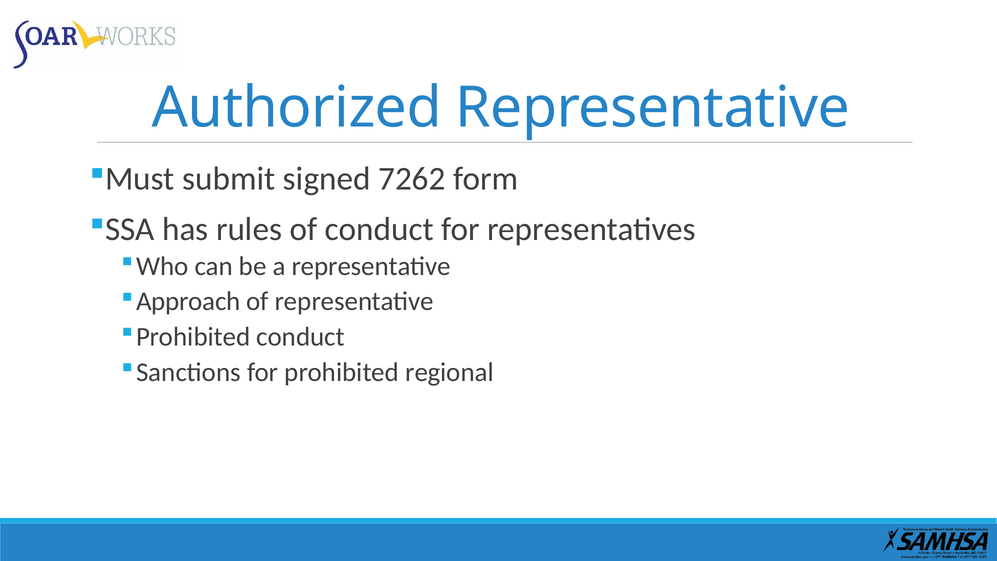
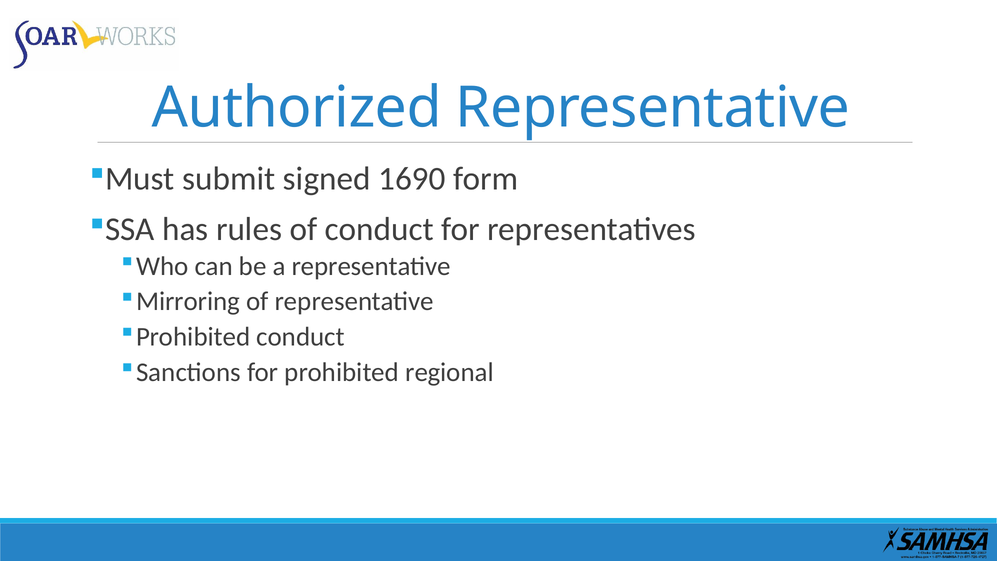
7262: 7262 -> 1690 (412, 179)
Approach: Approach -> Mirroring (188, 301)
